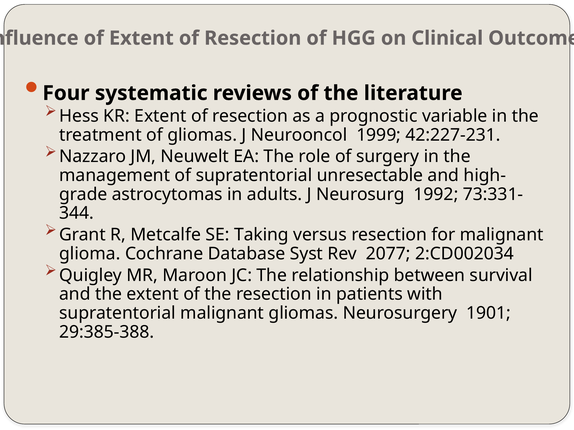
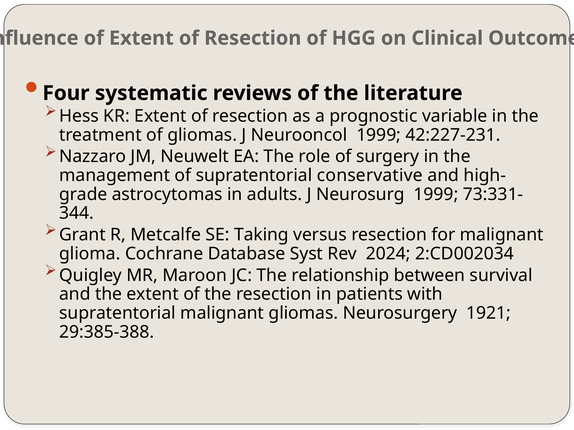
unresectable: unresectable -> conservative (370, 176)
Neurosurg 1992: 1992 -> 1999 (436, 195)
2077: 2077 -> 2024 (388, 254)
1901: 1901 -> 1921 (489, 313)
